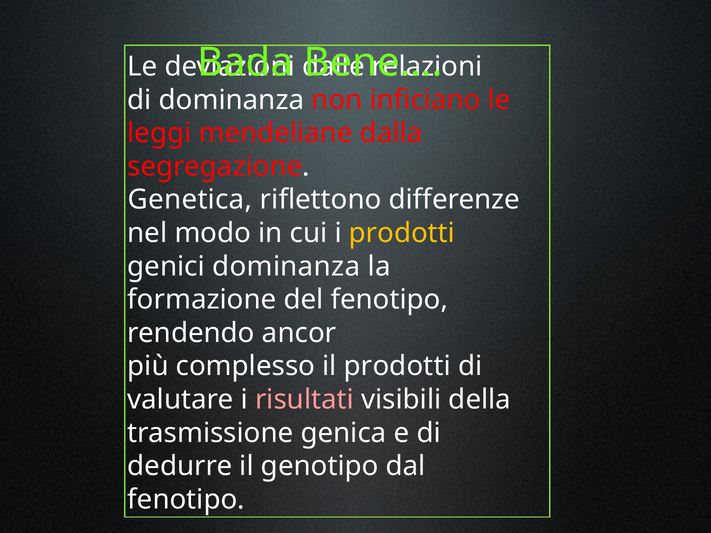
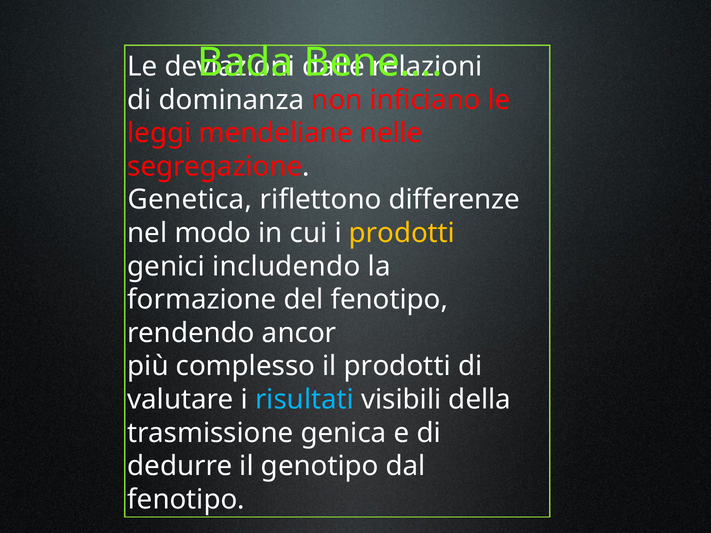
dalla: dalla -> nelle (391, 133)
genici dominanza: dominanza -> includendo (286, 267)
risultati colour: pink -> light blue (304, 400)
